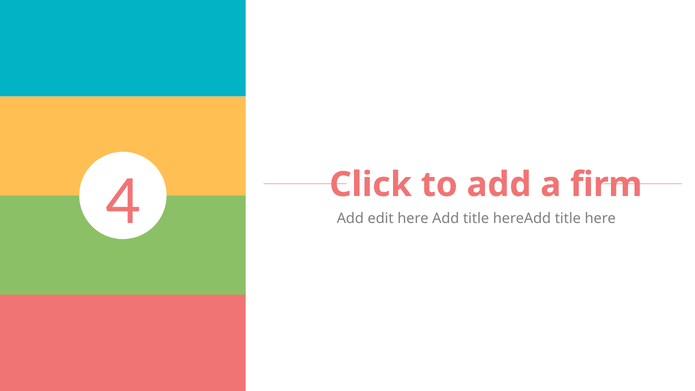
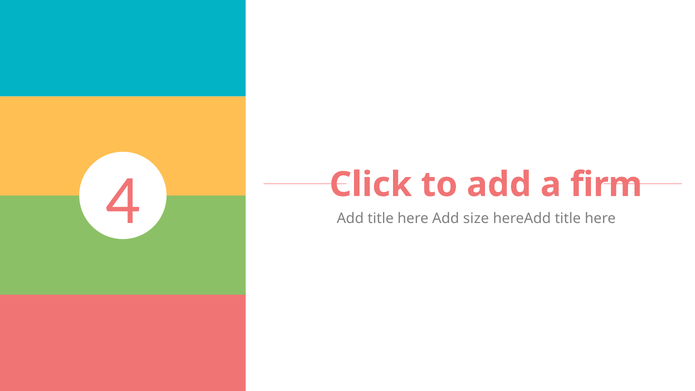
Add edit: edit -> title (381, 218)
Add title: title -> size (476, 218)
